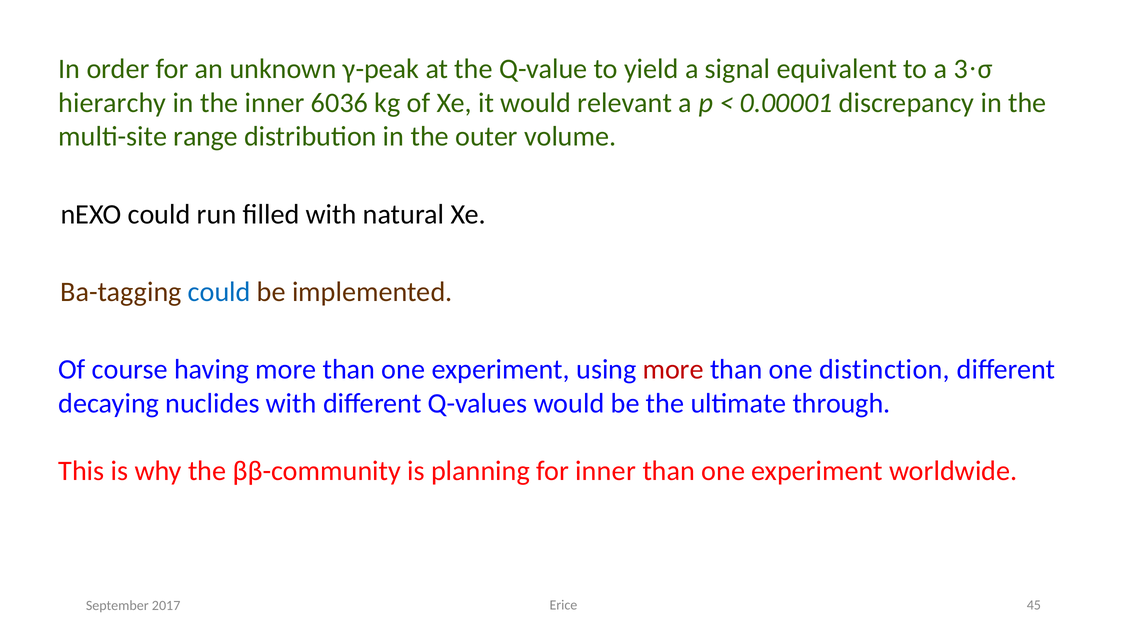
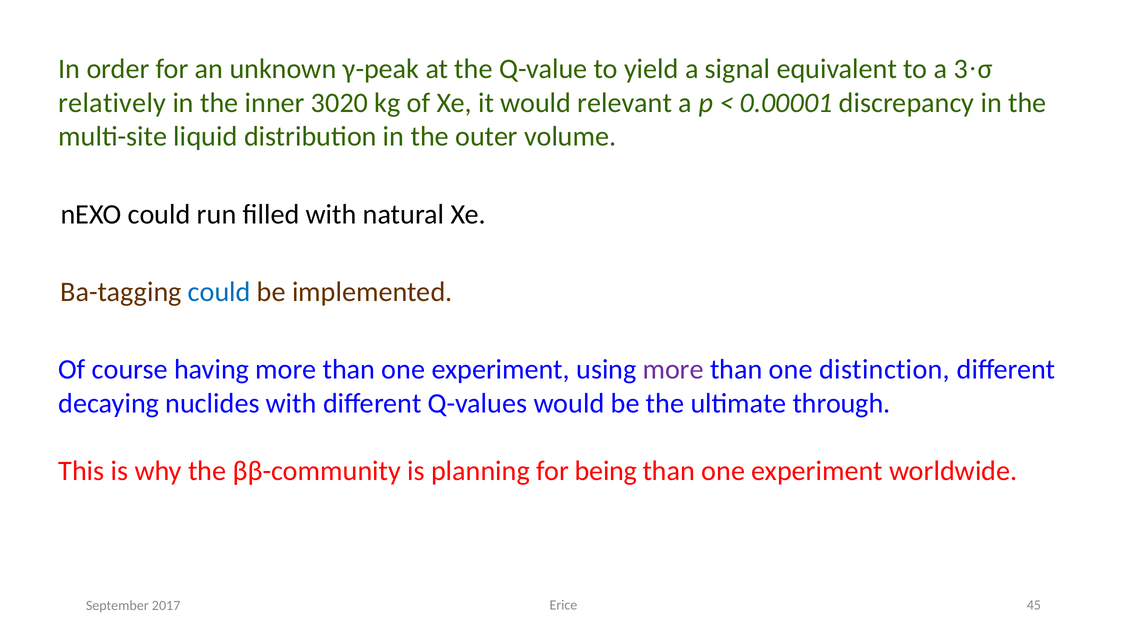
hierarchy: hierarchy -> relatively (112, 103)
6036: 6036 -> 3020 (340, 103)
range: range -> liquid (206, 137)
more colour: red -> purple (673, 369)
for inner: inner -> being (606, 471)
